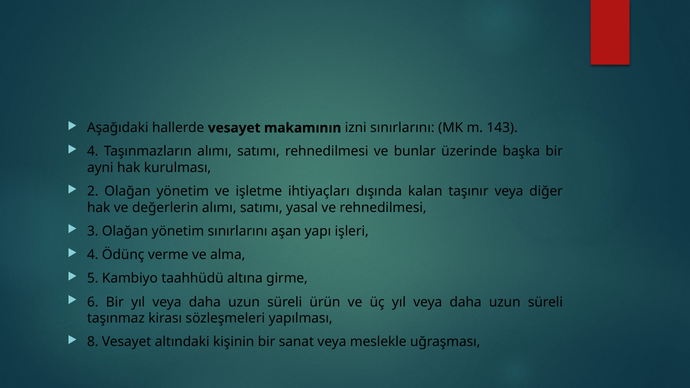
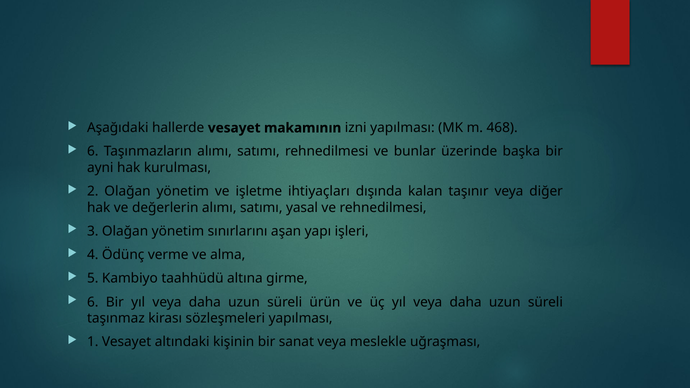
izni sınırlarını: sınırlarını -> yapılması (402, 128)
143: 143 -> 468 (502, 128)
4: 4 -> 6 (93, 151)
8: 8 -> 1 (93, 342)
